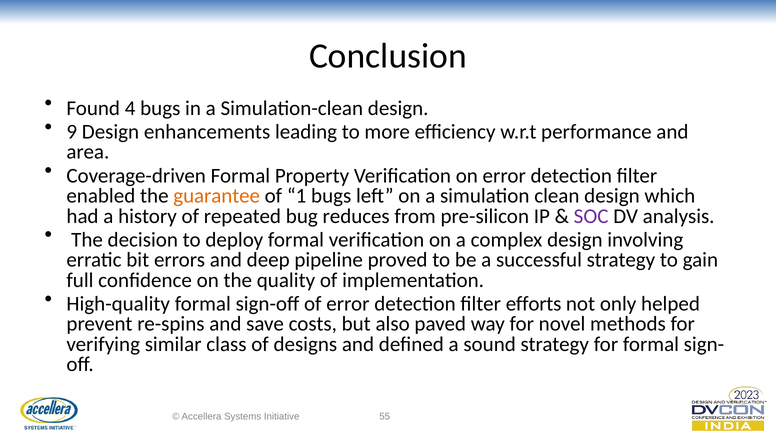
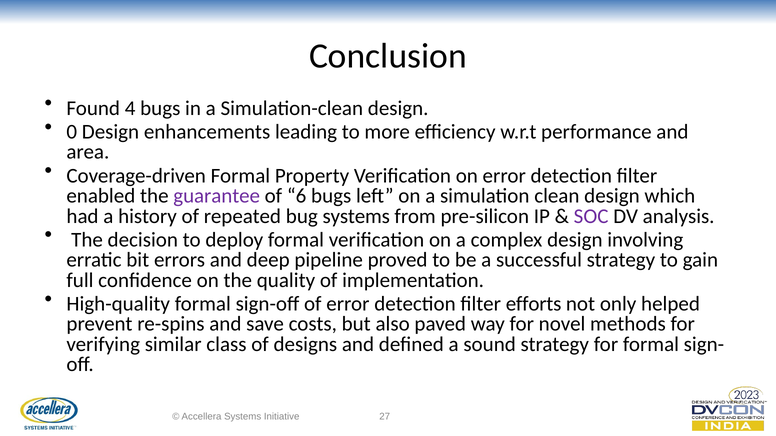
9: 9 -> 0 (72, 132)
guarantee colour: orange -> purple (217, 196)
1: 1 -> 6 (297, 196)
bug reduces: reduces -> systems (356, 216)
55: 55 -> 27 (385, 417)
